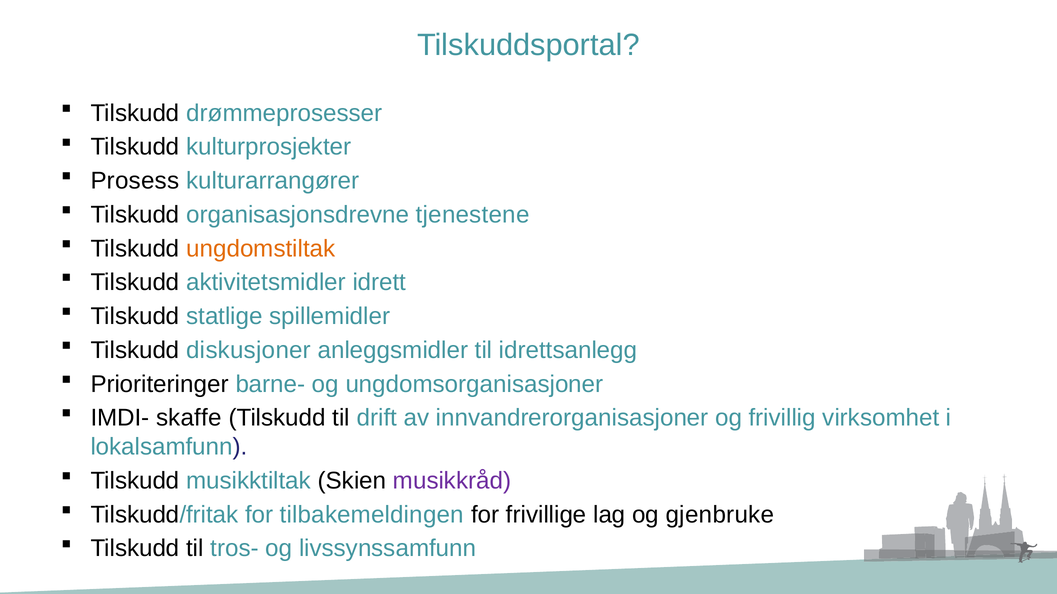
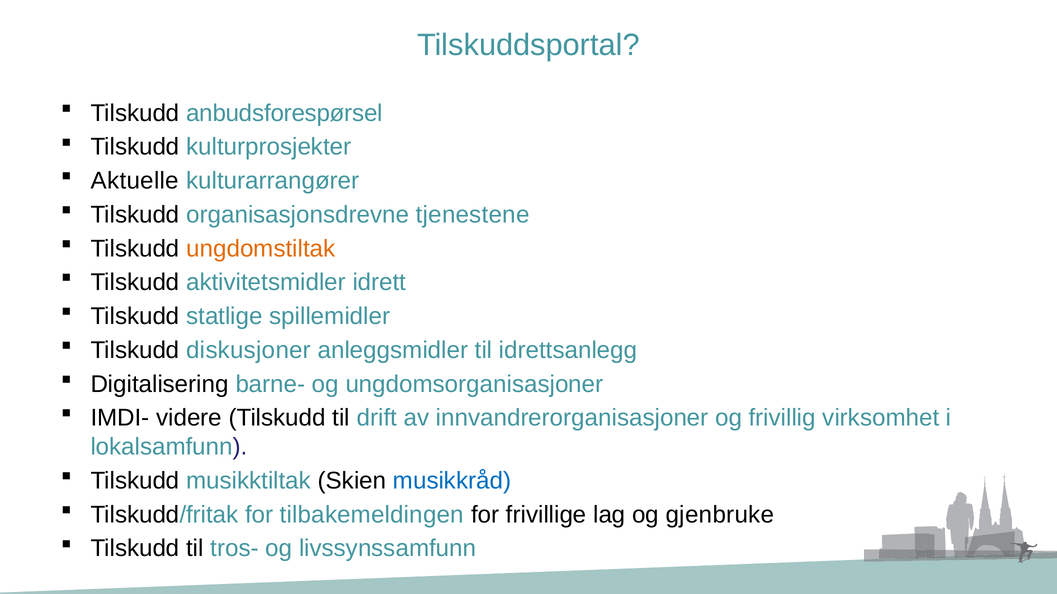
drømmeprosesser: drømmeprosesser -> anbudsforespørsel (284, 113)
Prosess: Prosess -> Aktuelle (135, 181)
Prioriteringer: Prioriteringer -> Digitalisering (160, 384)
skaffe: skaffe -> videre (189, 418)
musikkråd colour: purple -> blue (452, 481)
